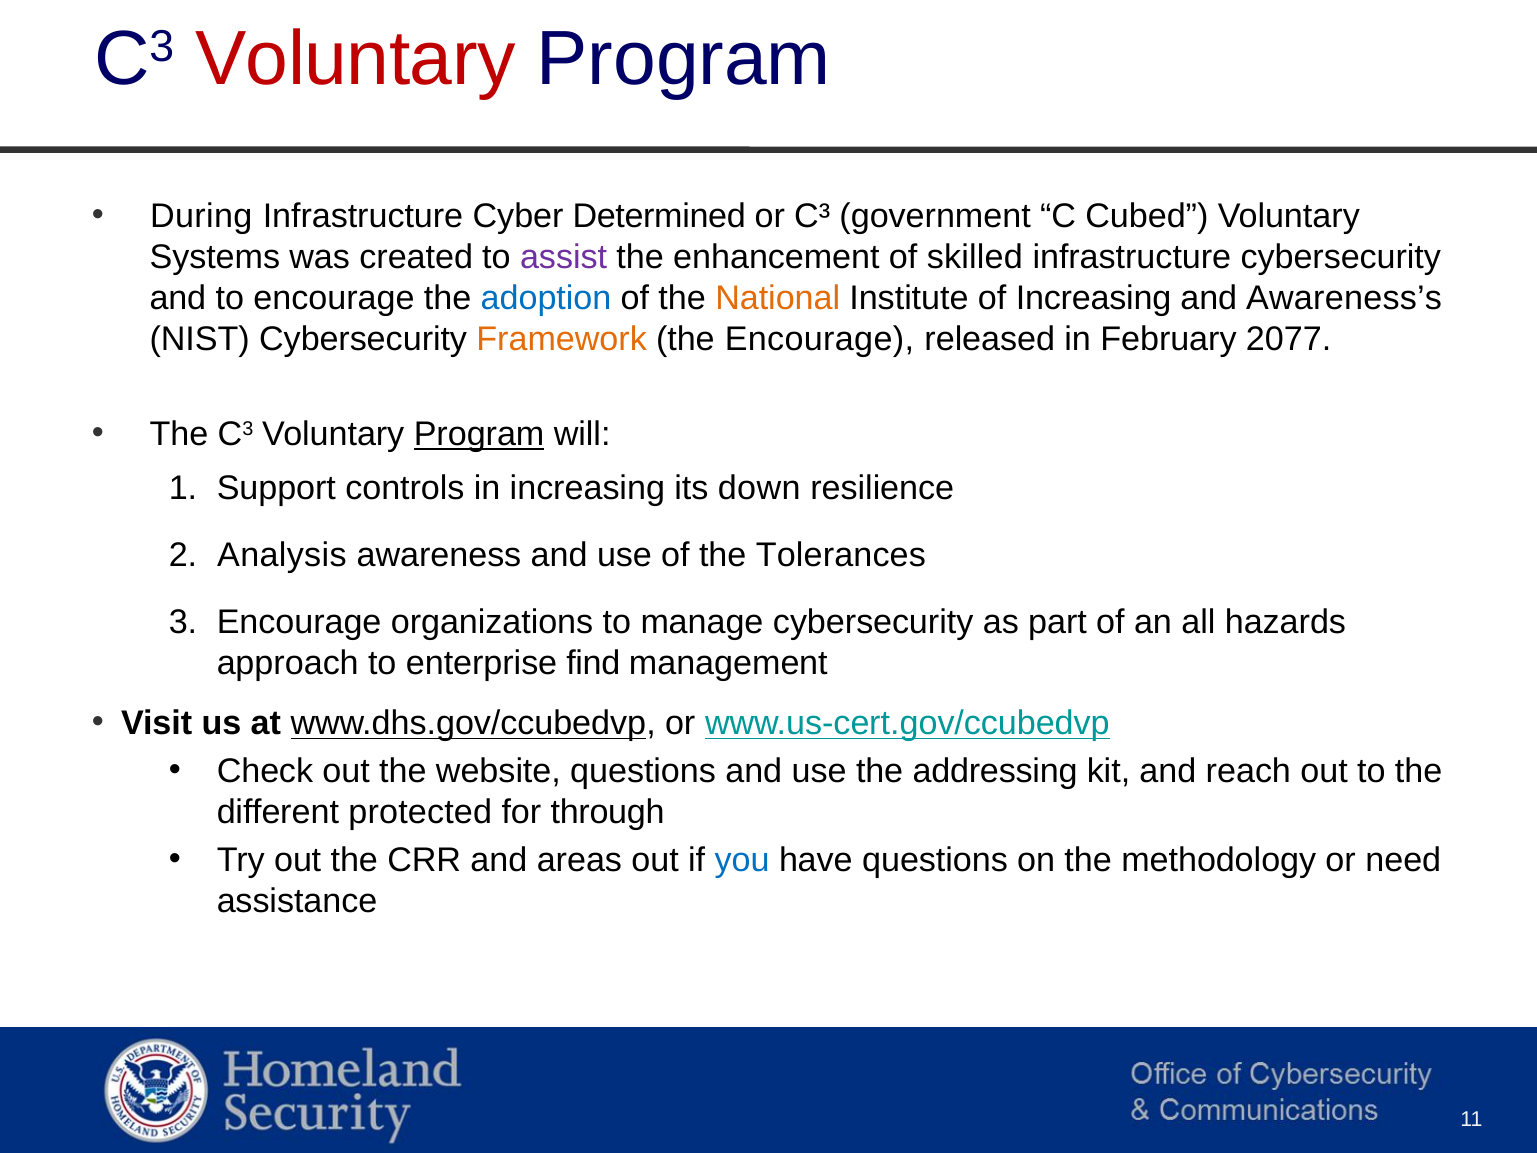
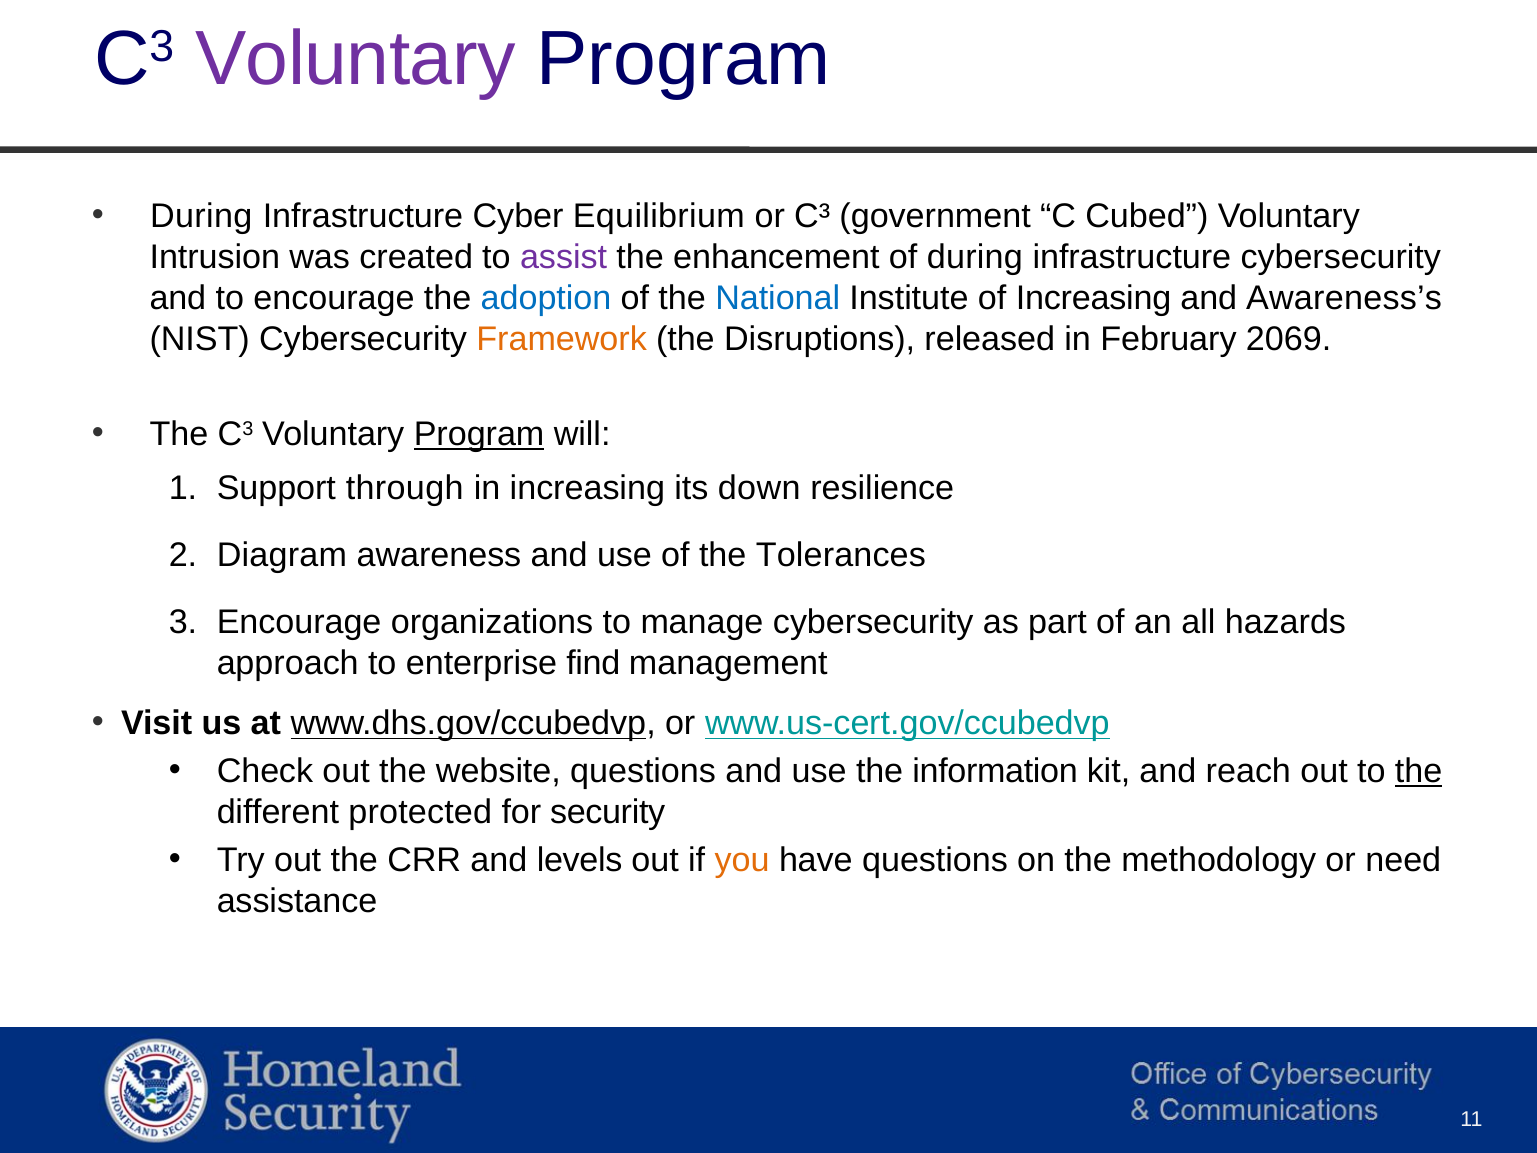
Voluntary colour: red -> purple (355, 59)
Determined: Determined -> Equilibrium (659, 216)
Systems: Systems -> Intrusion (215, 257)
of skilled: skilled -> during (975, 257)
National colour: orange -> blue (778, 298)
the Encourage: Encourage -> Disruptions (820, 339)
2077: 2077 -> 2069 (1289, 339)
controls: controls -> through (405, 488)
Analysis: Analysis -> Diagram (282, 555)
addressing: addressing -> information (995, 771)
the underline: none -> present (1419, 771)
for through: through -> security (608, 812)
areas: areas -> levels (580, 860)
you colour: blue -> orange (742, 860)
